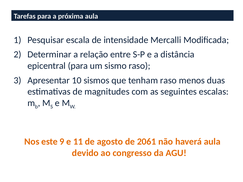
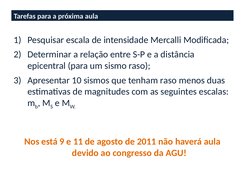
este: este -> está (49, 142)
2061: 2061 -> 2011 (147, 142)
